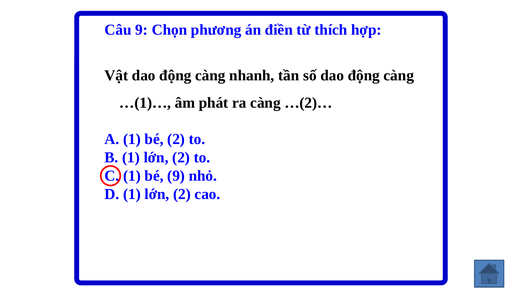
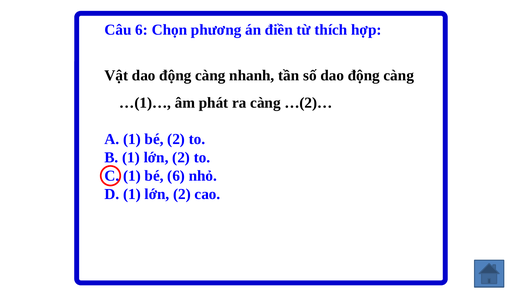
Câu 9: 9 -> 6 (142, 30)
bé 9: 9 -> 6 (176, 176)
